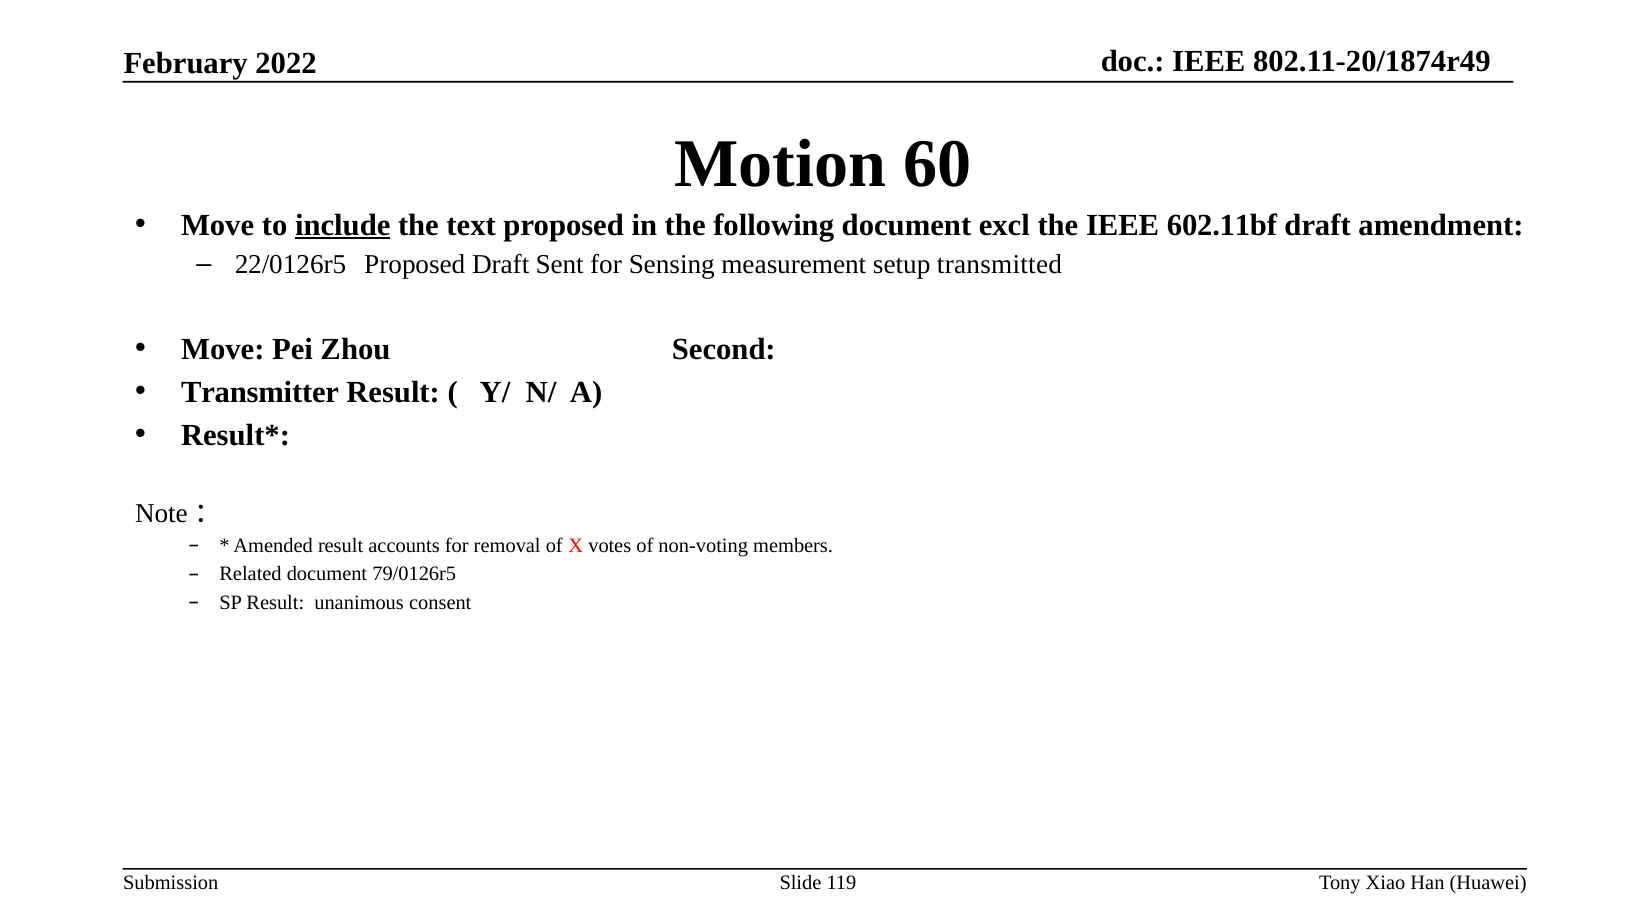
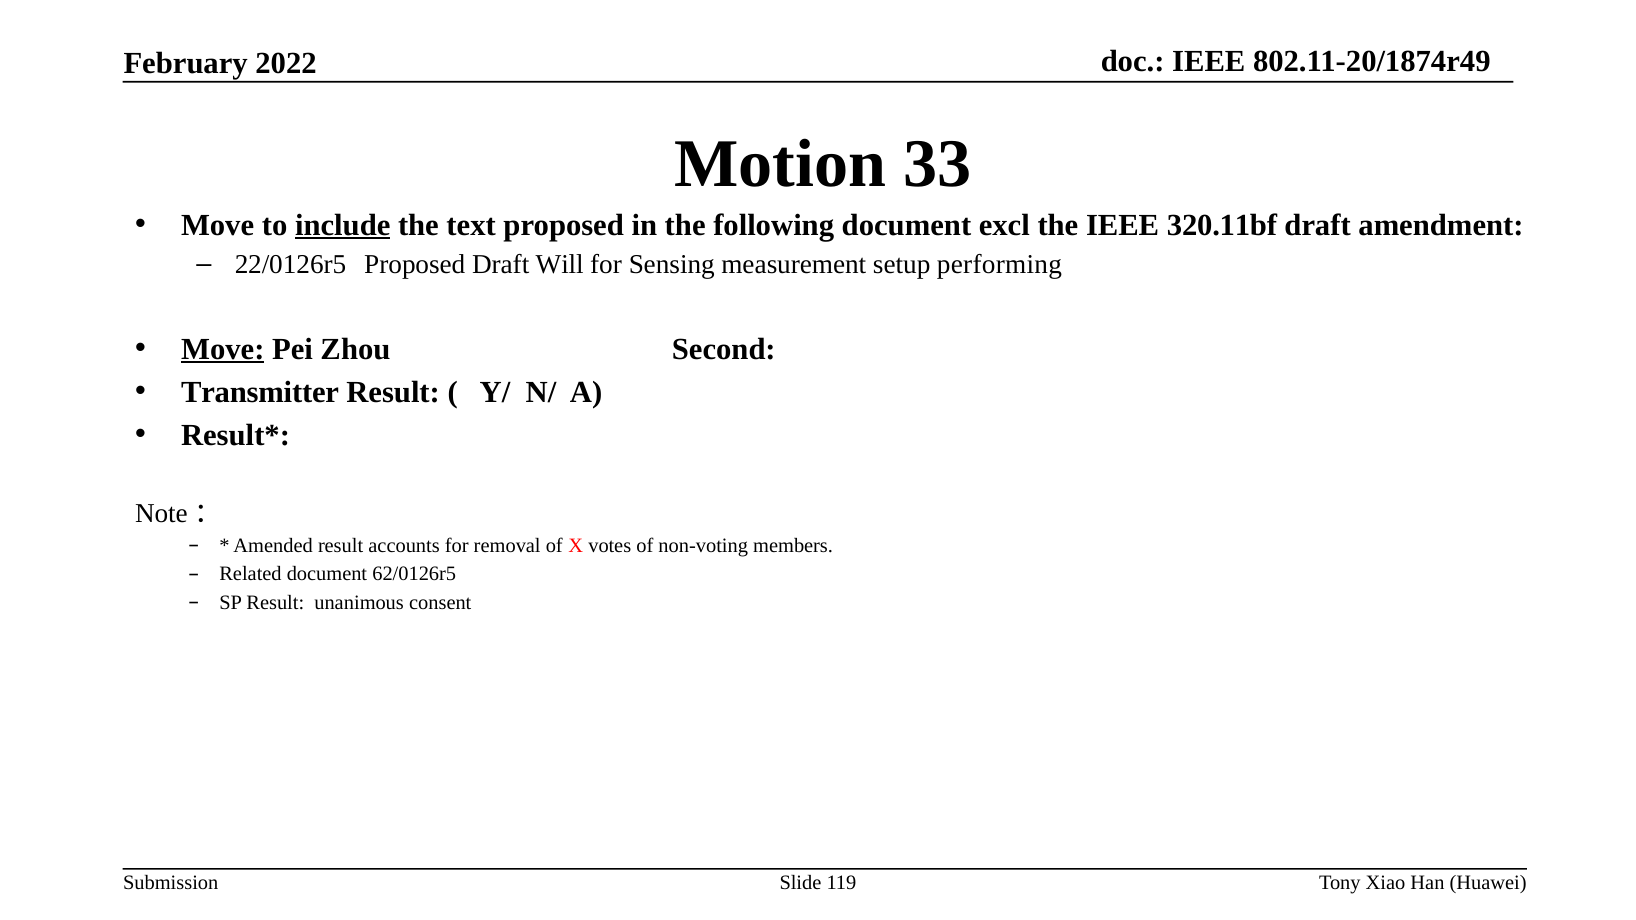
60: 60 -> 33 (937, 164)
602.11bf: 602.11bf -> 320.11bf (1222, 225)
Sent: Sent -> Will (560, 265)
transmitted: transmitted -> performing (999, 265)
Move underline: none -> present (223, 349)
79/0126r5: 79/0126r5 -> 62/0126r5 (414, 574)
